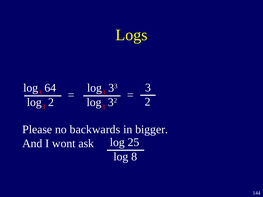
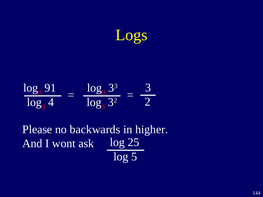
64: 64 -> 91 (50, 88)
log 3 2: 2 -> 4 (51, 102)
bigger: bigger -> higher (152, 130)
8: 8 -> 5 (134, 157)
